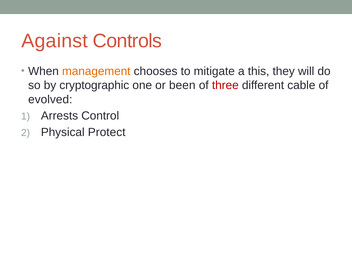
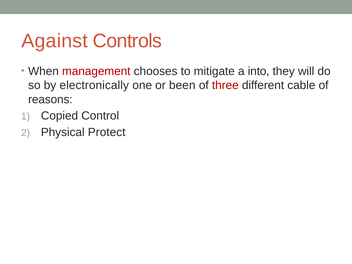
management colour: orange -> red (96, 71)
this: this -> into (259, 71)
cryptographic: cryptographic -> electronically (94, 85)
evolved: evolved -> reasons (50, 99)
Arrests: Arrests -> Copied (59, 116)
